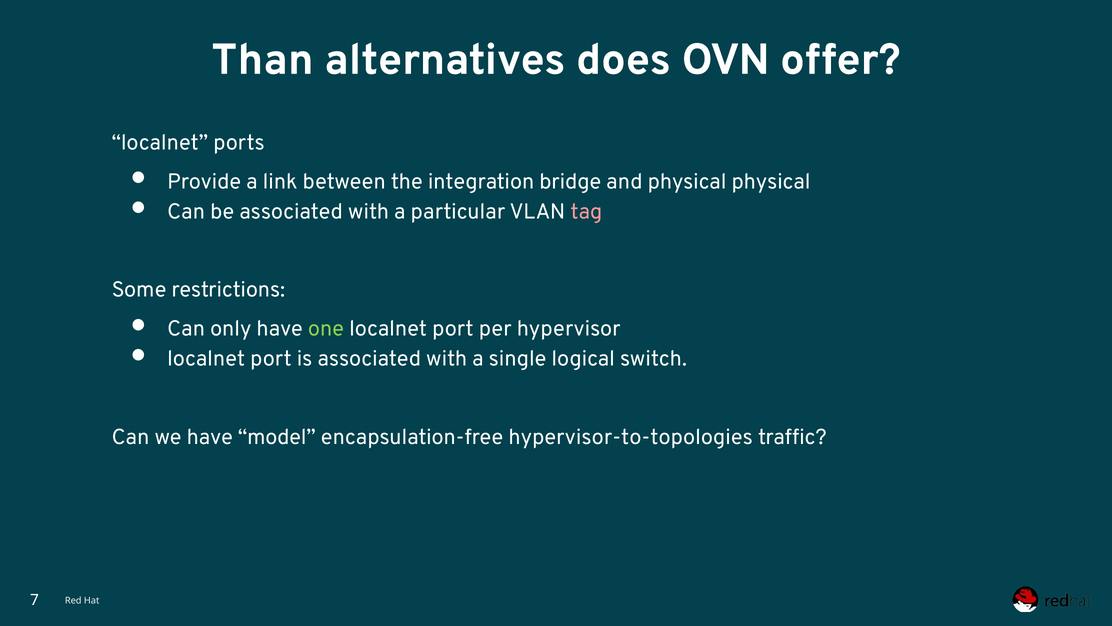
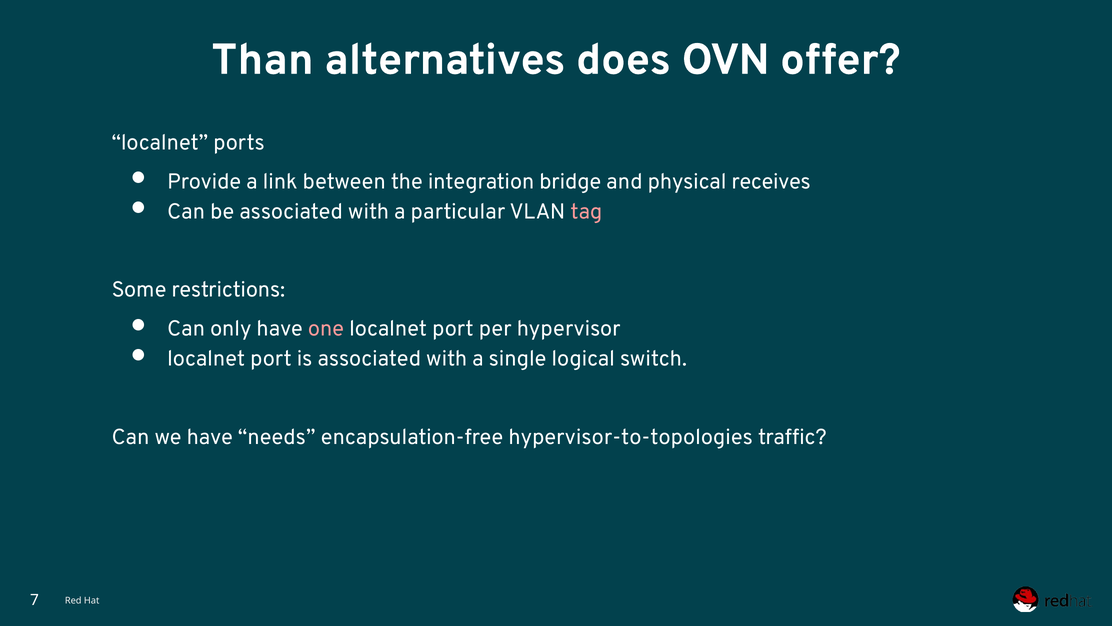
physical physical: physical -> receives (771, 181)
one colour: light green -> pink (326, 329)
model: model -> needs (277, 437)
